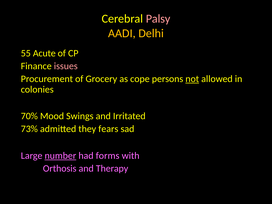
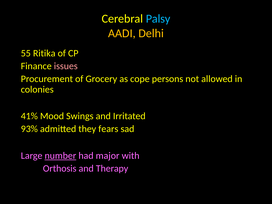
Palsy colour: pink -> light blue (158, 19)
Acute: Acute -> Ritika (44, 53)
not underline: present -> none (192, 79)
70%: 70% -> 41% (29, 116)
73%: 73% -> 93% (29, 129)
forms: forms -> major (108, 156)
